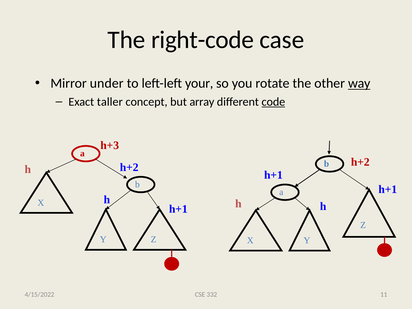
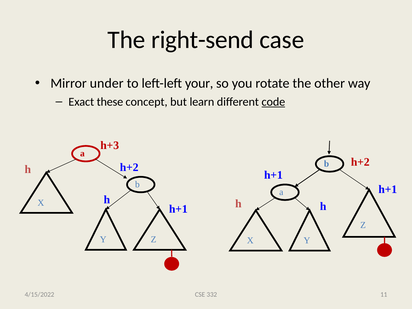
right-code: right-code -> right-send (203, 40)
way underline: present -> none (359, 83)
taller: taller -> these (110, 102)
array: array -> learn (202, 102)
